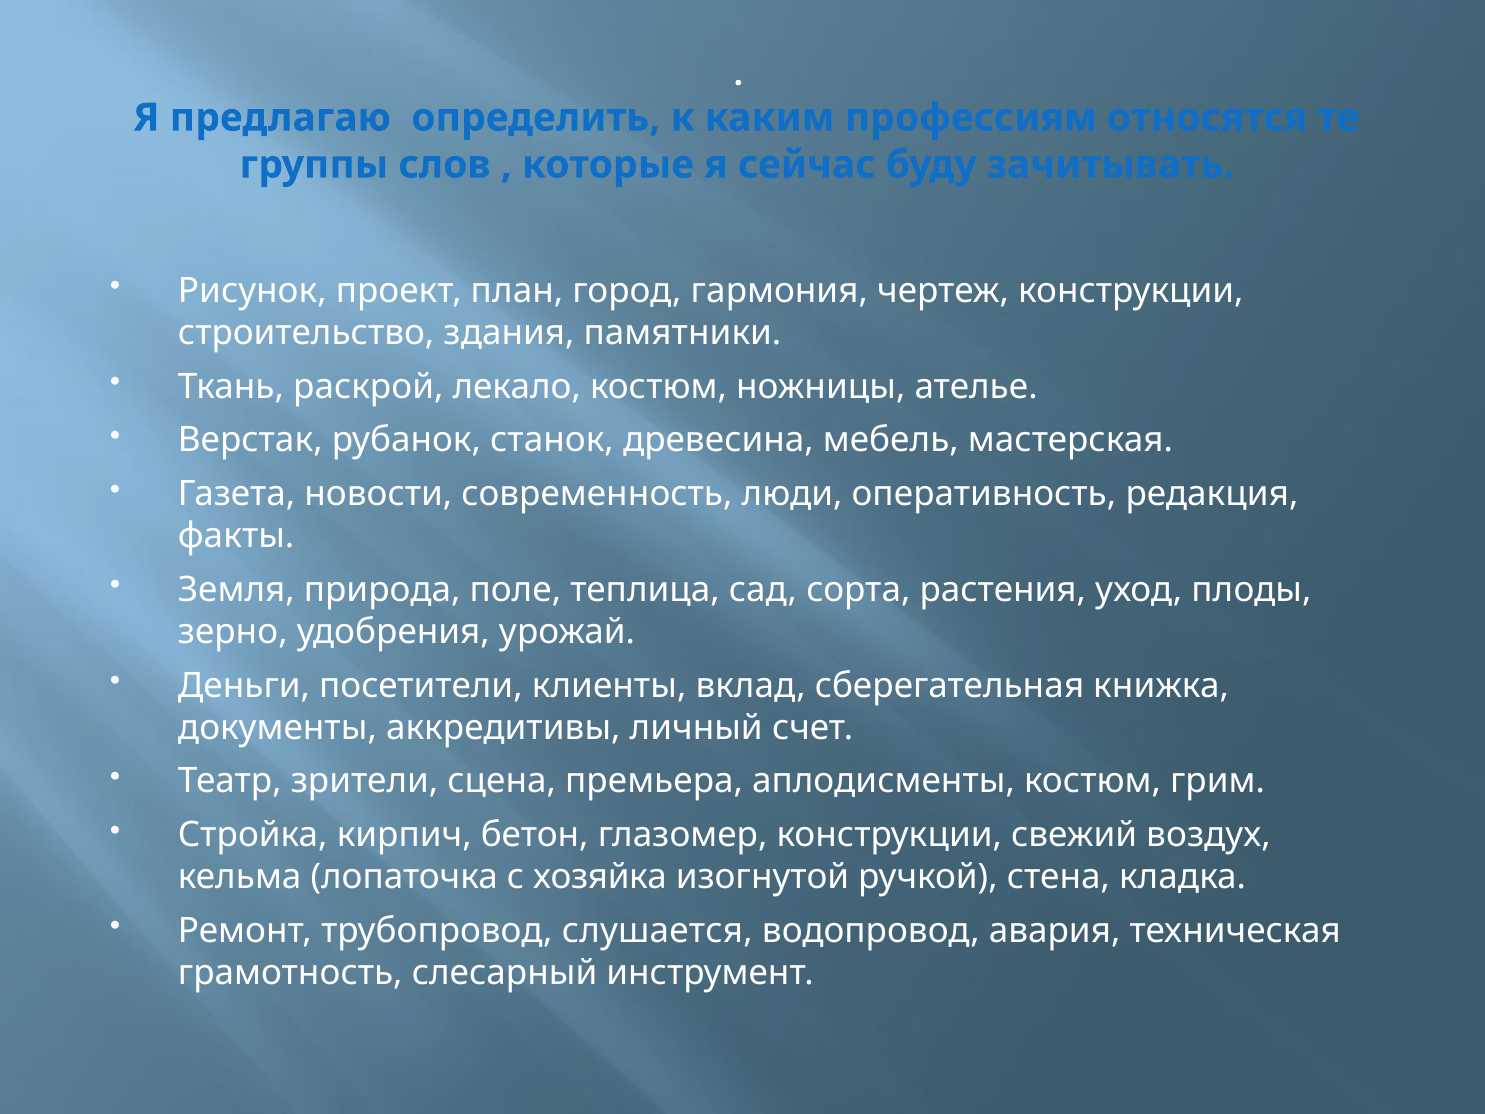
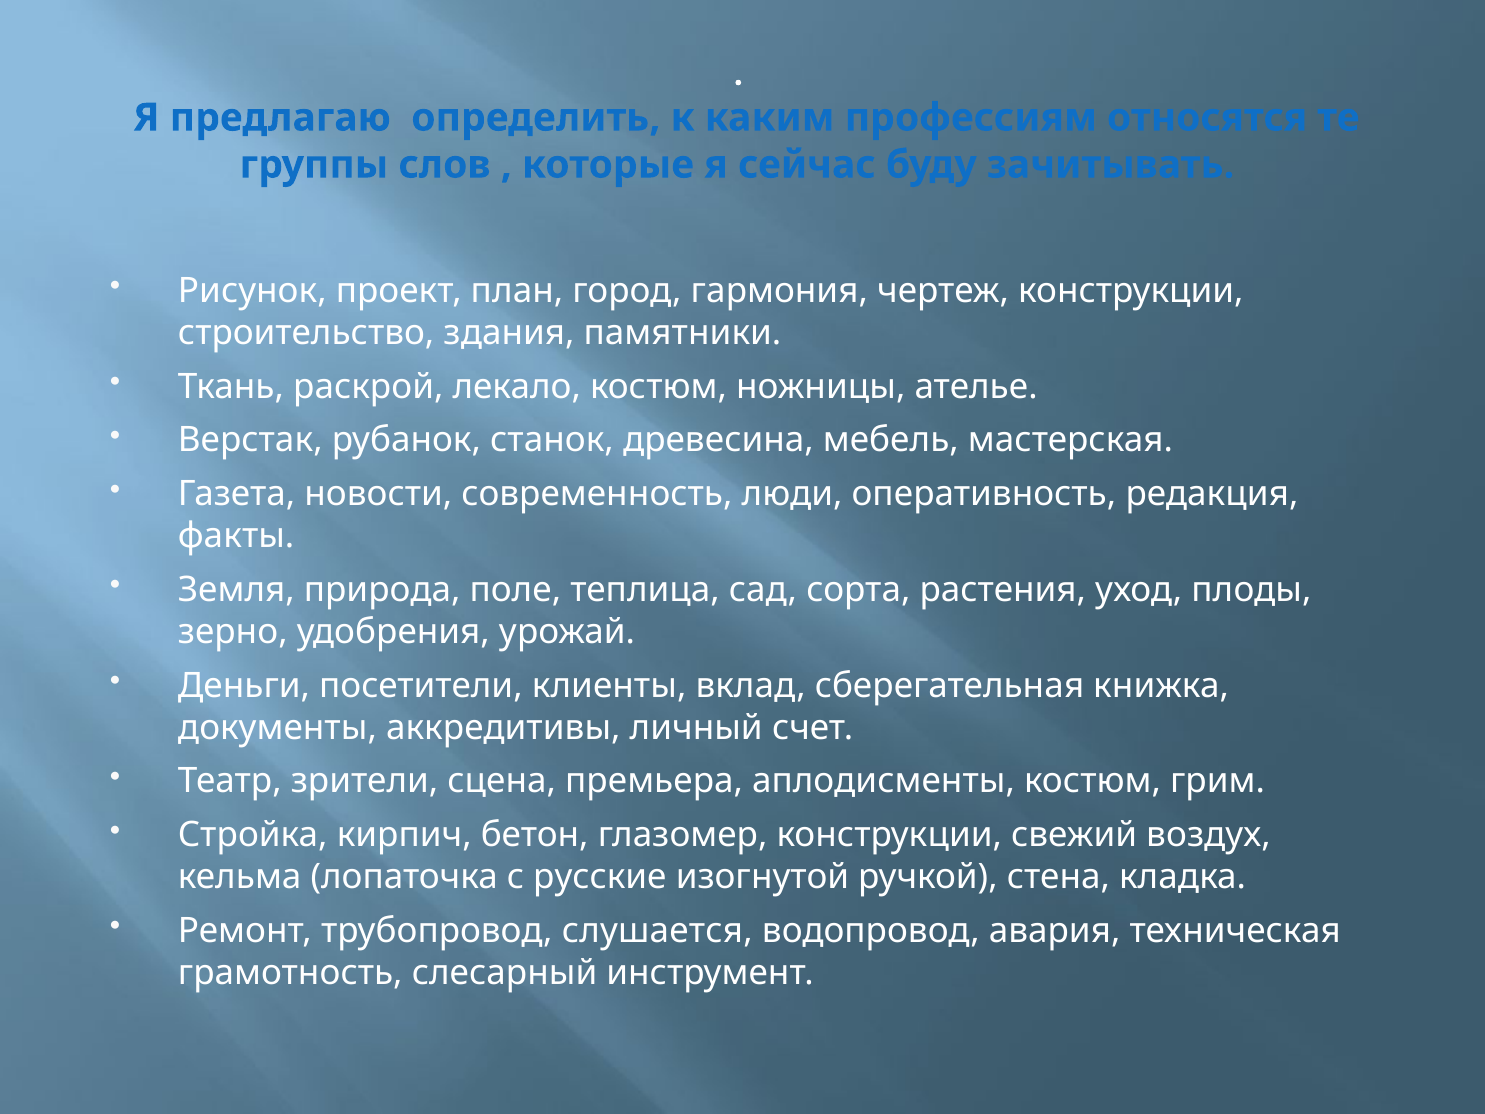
хозяйка: хозяйка -> русские (600, 877)
